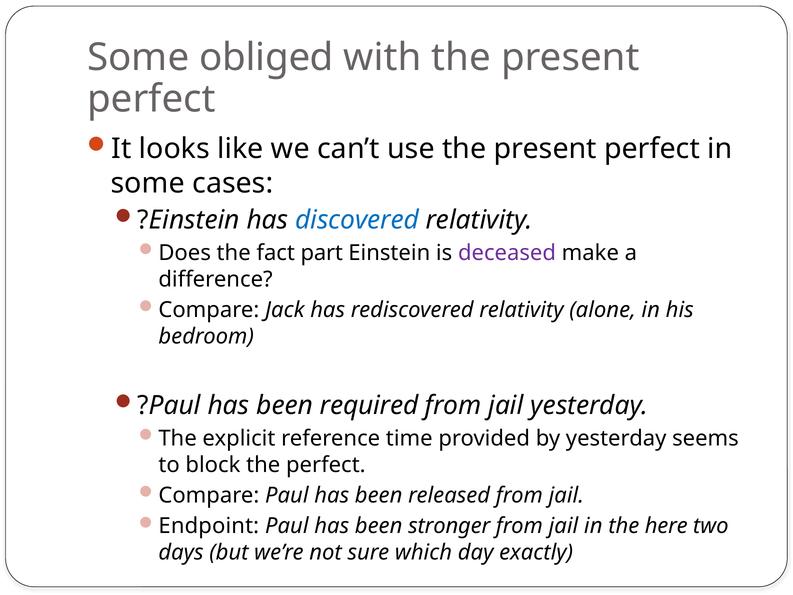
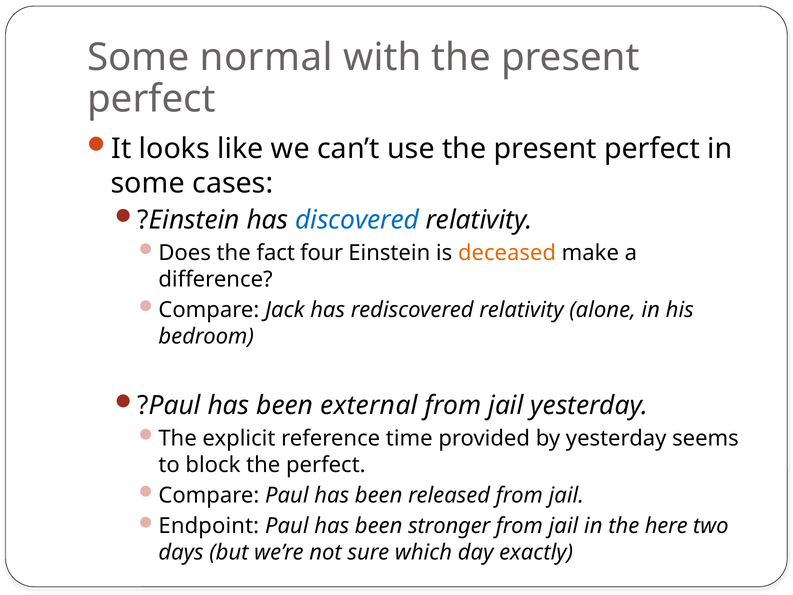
obliged: obliged -> normal (266, 58)
part: part -> four (322, 253)
deceased colour: purple -> orange (507, 253)
required: required -> external (369, 406)
